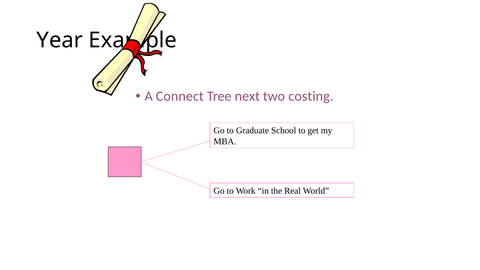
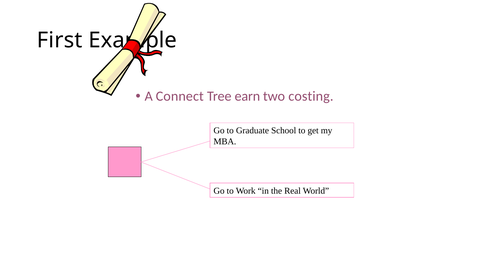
Year: Year -> First (60, 40)
next: next -> earn (247, 96)
